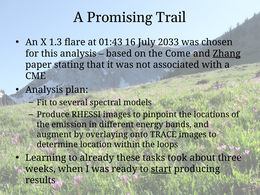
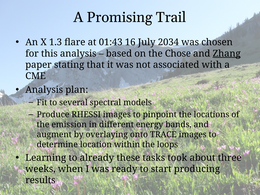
2033: 2033 -> 2034 (168, 42)
Come: Come -> Chose (178, 54)
start underline: present -> none (161, 169)
